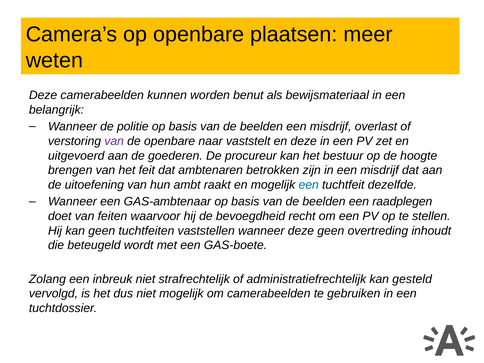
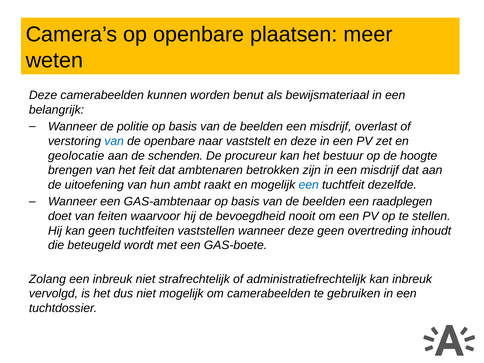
van colour: purple -> blue (114, 141)
uitgevoerd: uitgevoerd -> geolocatie (76, 156)
goederen: goederen -> schenden (175, 156)
recht: recht -> nooit (302, 216)
kan gesteld: gesteld -> inbreuk (412, 279)
